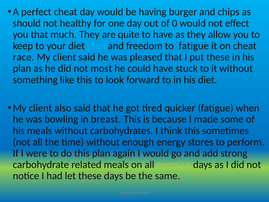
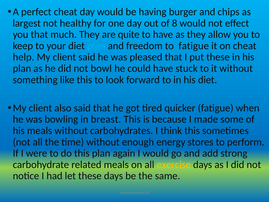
should: should -> largest (27, 23)
0: 0 -> 8 (175, 23)
race: race -> help (24, 57)
most: most -> bowl (101, 68)
exercise colour: light green -> yellow (174, 164)
